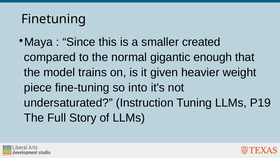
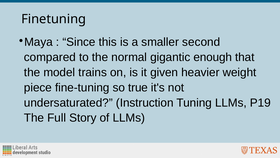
created: created -> second (201, 42)
into: into -> true (138, 87)
